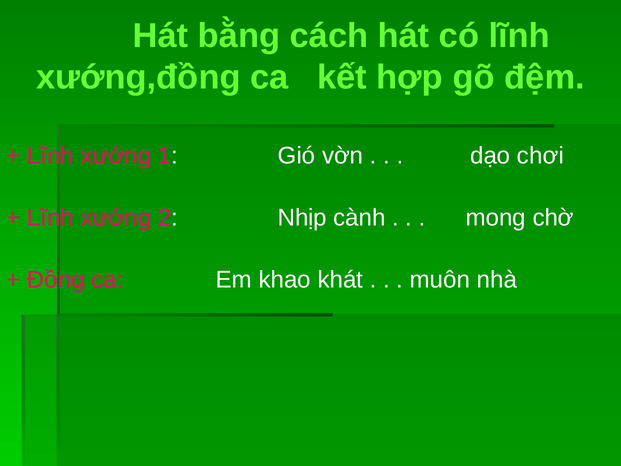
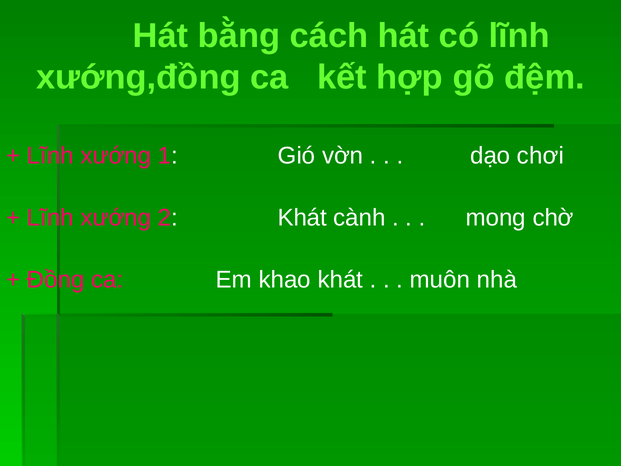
2 Nhịp: Nhịp -> Khát (302, 218)
